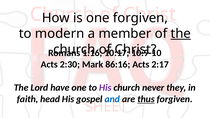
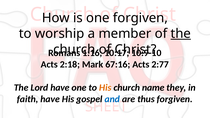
modern: modern -> worship (60, 34)
2:30: 2:30 -> 2:18 (70, 65)
86:16: 86:16 -> 67:16 (118, 65)
2:17: 2:17 -> 2:77 (160, 65)
His colour: purple -> orange (105, 88)
never: never -> name (153, 88)
faith head: head -> have (50, 99)
thus underline: present -> none (146, 99)
